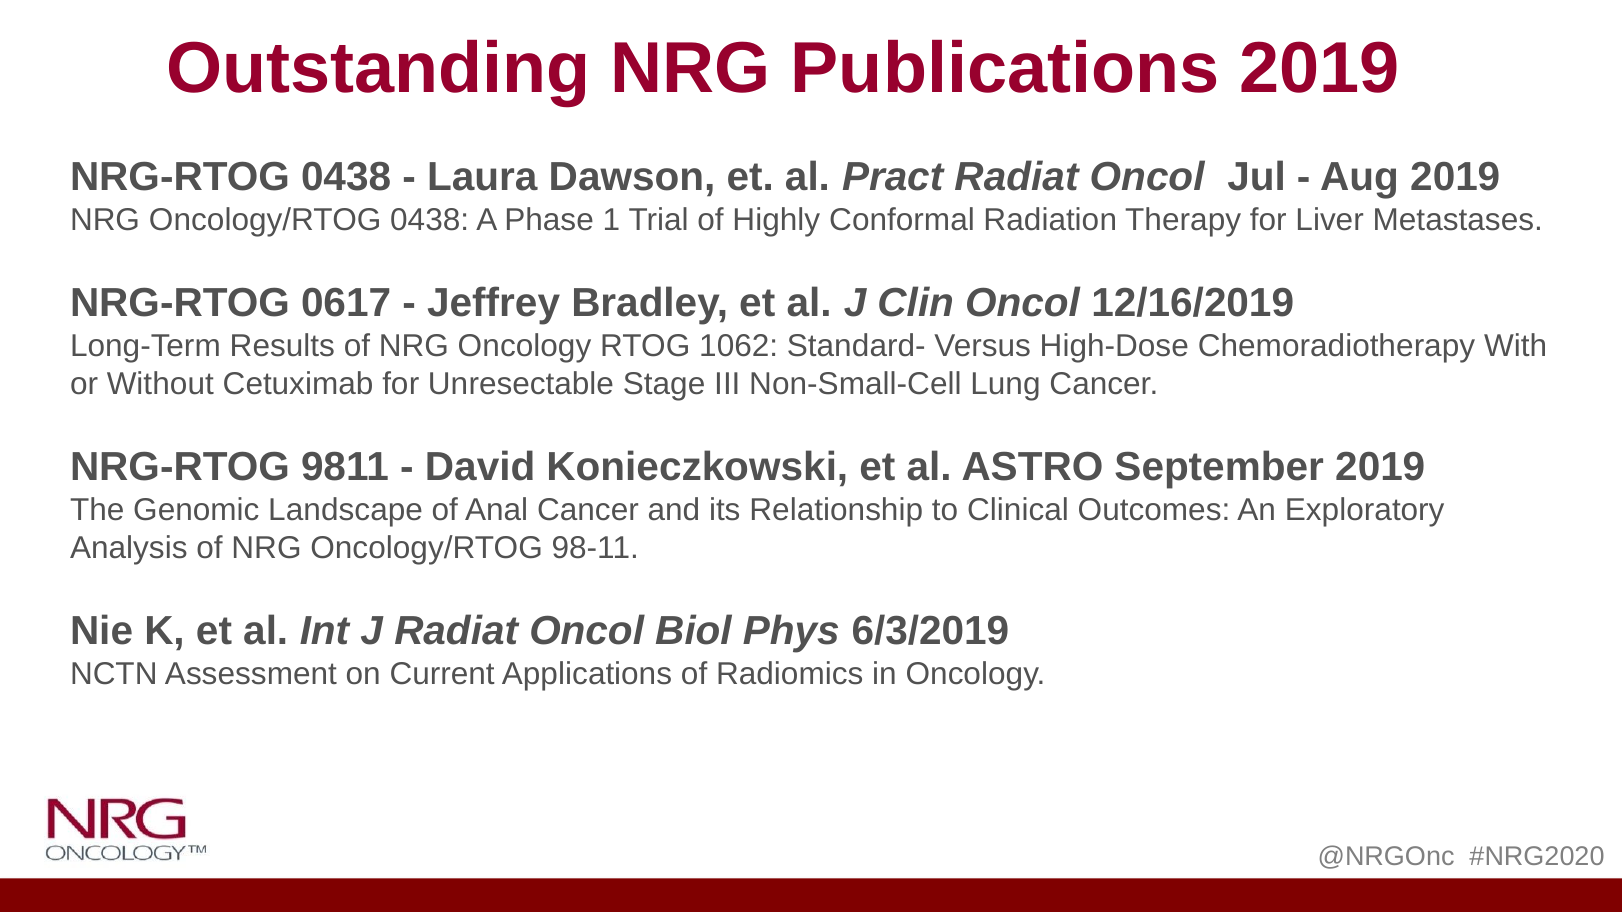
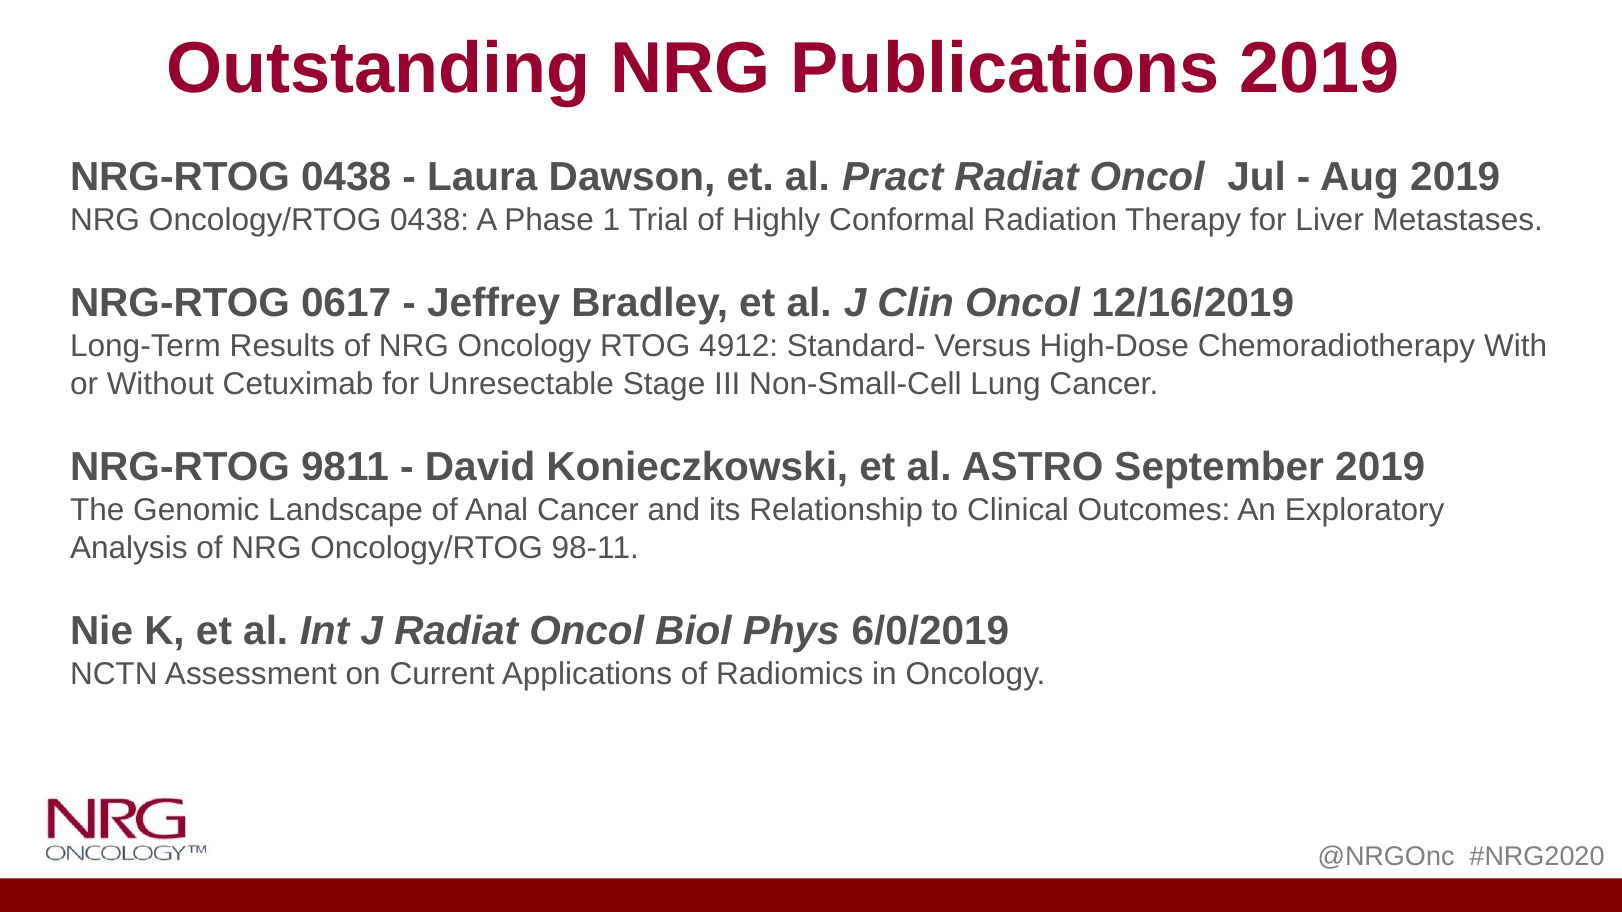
1062: 1062 -> 4912 (739, 346)
6/3/2019: 6/3/2019 -> 6/0/2019 (930, 632)
